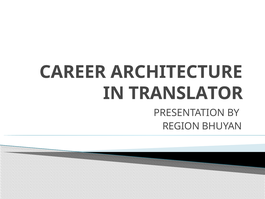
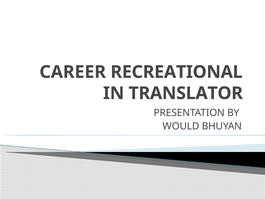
ARCHITECTURE: ARCHITECTURE -> RECREATIONAL (177, 72)
REGION: REGION -> WOULD (181, 126)
